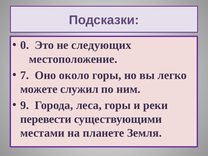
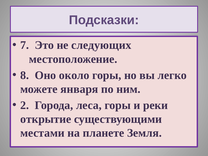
0: 0 -> 7 (25, 45)
7: 7 -> 8 (25, 75)
служил: служил -> января (79, 89)
9: 9 -> 2 (25, 105)
перевести: перевести -> открытие (46, 119)
